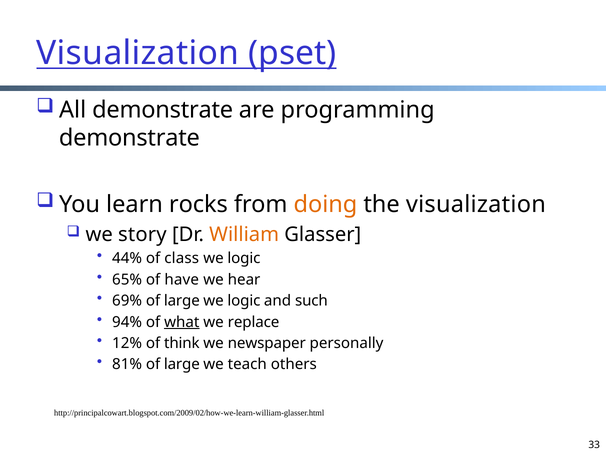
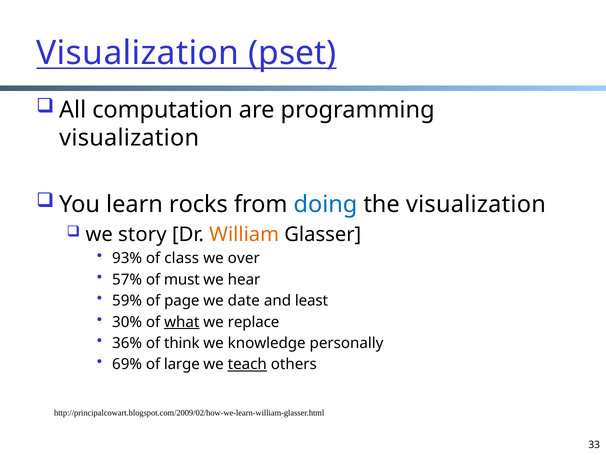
All demonstrate: demonstrate -> computation (163, 110)
demonstrate: demonstrate -> visualization (129, 138)
doing colour: orange -> blue (325, 204)
44%: 44% -> 93% (127, 258)
logic: logic -> over (244, 258)
65%: 65% -> 57% (127, 279)
have: have -> must (182, 279)
69%: 69% -> 59% (127, 300)
large: large -> page (182, 300)
logic: logic -> date (244, 300)
such: such -> least (311, 300)
94%: 94% -> 30% (127, 322)
12%: 12% -> 36% (127, 343)
newspaper: newspaper -> knowledge (267, 343)
81%: 81% -> 69% (127, 364)
teach underline: none -> present (247, 364)
